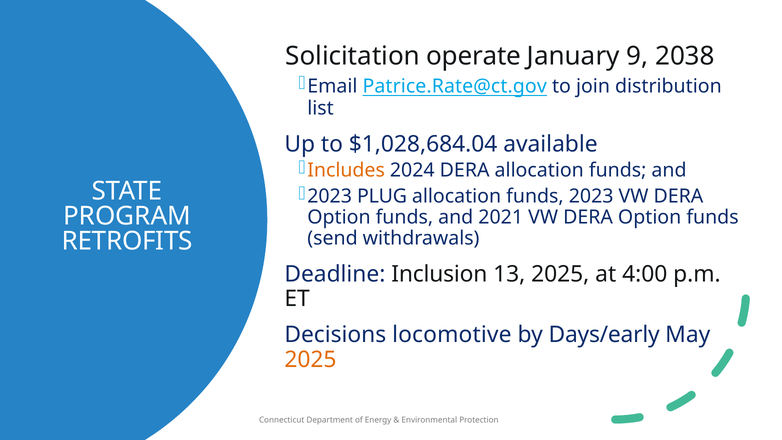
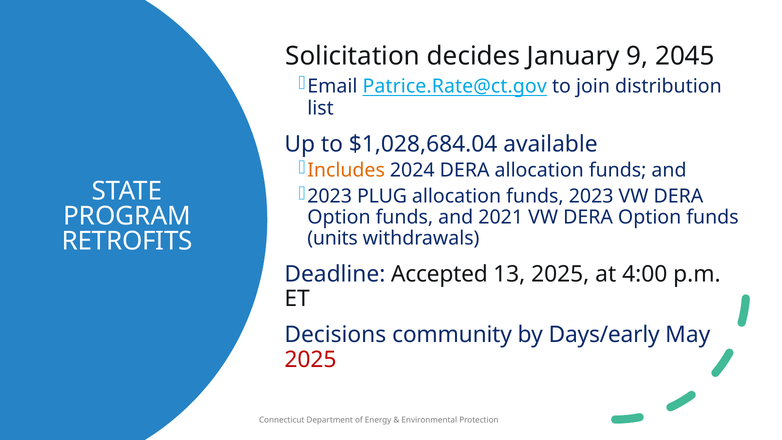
operate: operate -> decides (474, 56)
2038: 2038 -> 2045 (685, 56)
send: send -> units (333, 238)
Inclusion: Inclusion -> Accepted (439, 274)
locomotive: locomotive -> community (452, 335)
2025 colour: orange -> red (310, 359)
